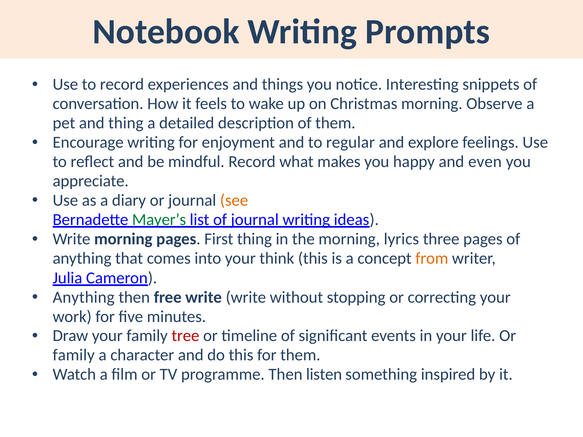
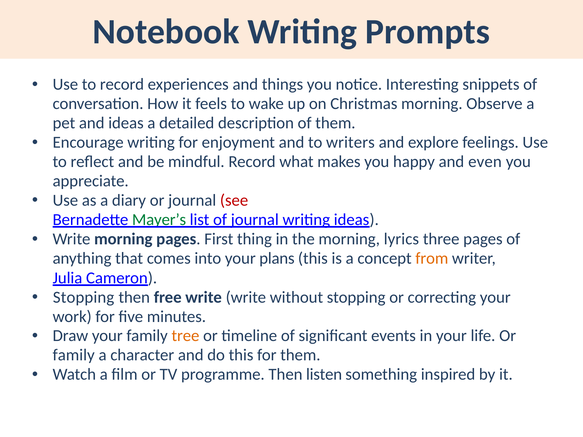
and thing: thing -> ideas (126, 123)
regular: regular -> writers (350, 142)
see colour: orange -> red (234, 200)
think: think -> plans (277, 258)
Anything: Anything -> Stopping (84, 297)
tree colour: red -> orange (185, 336)
